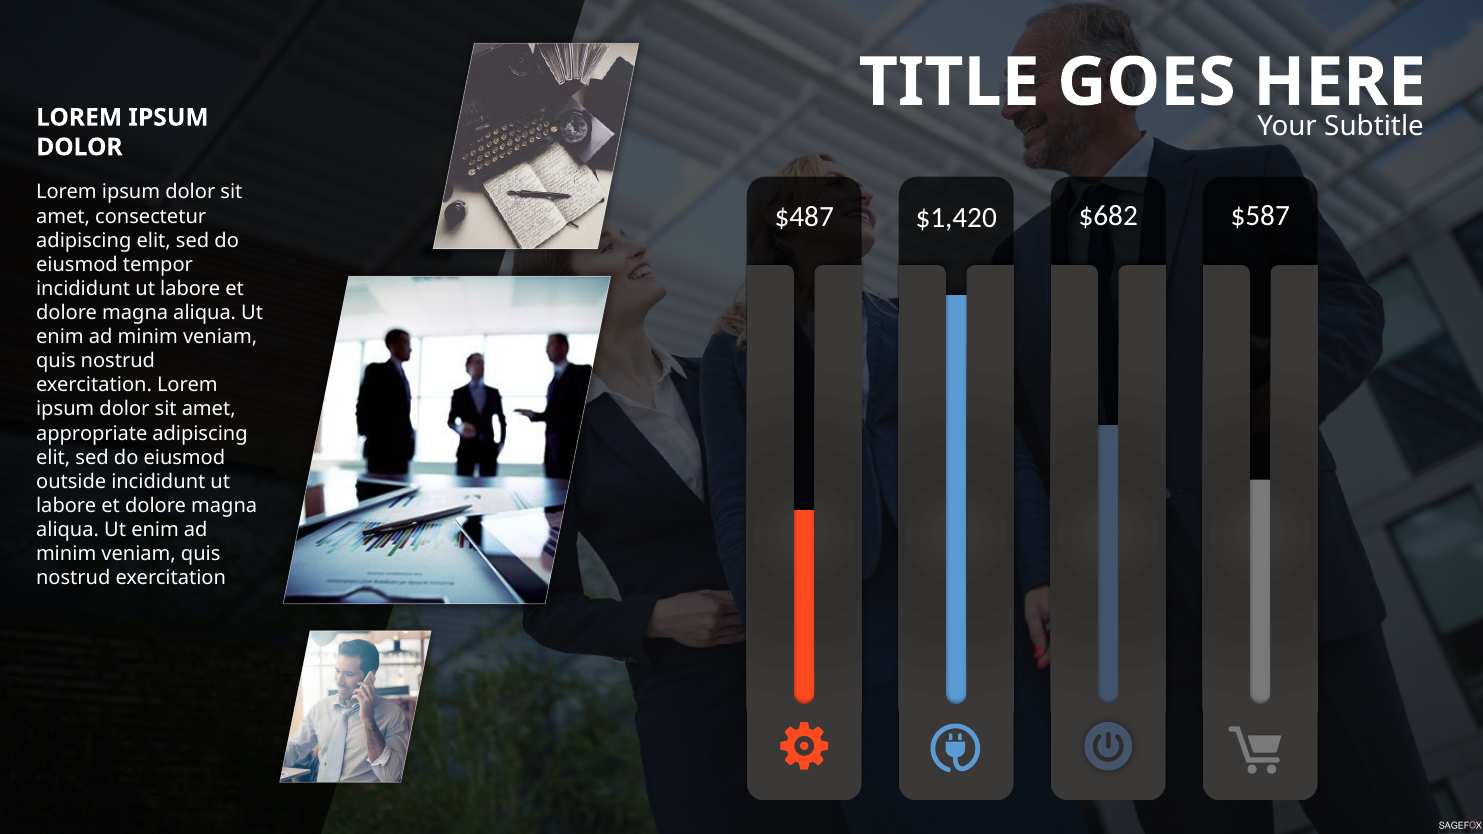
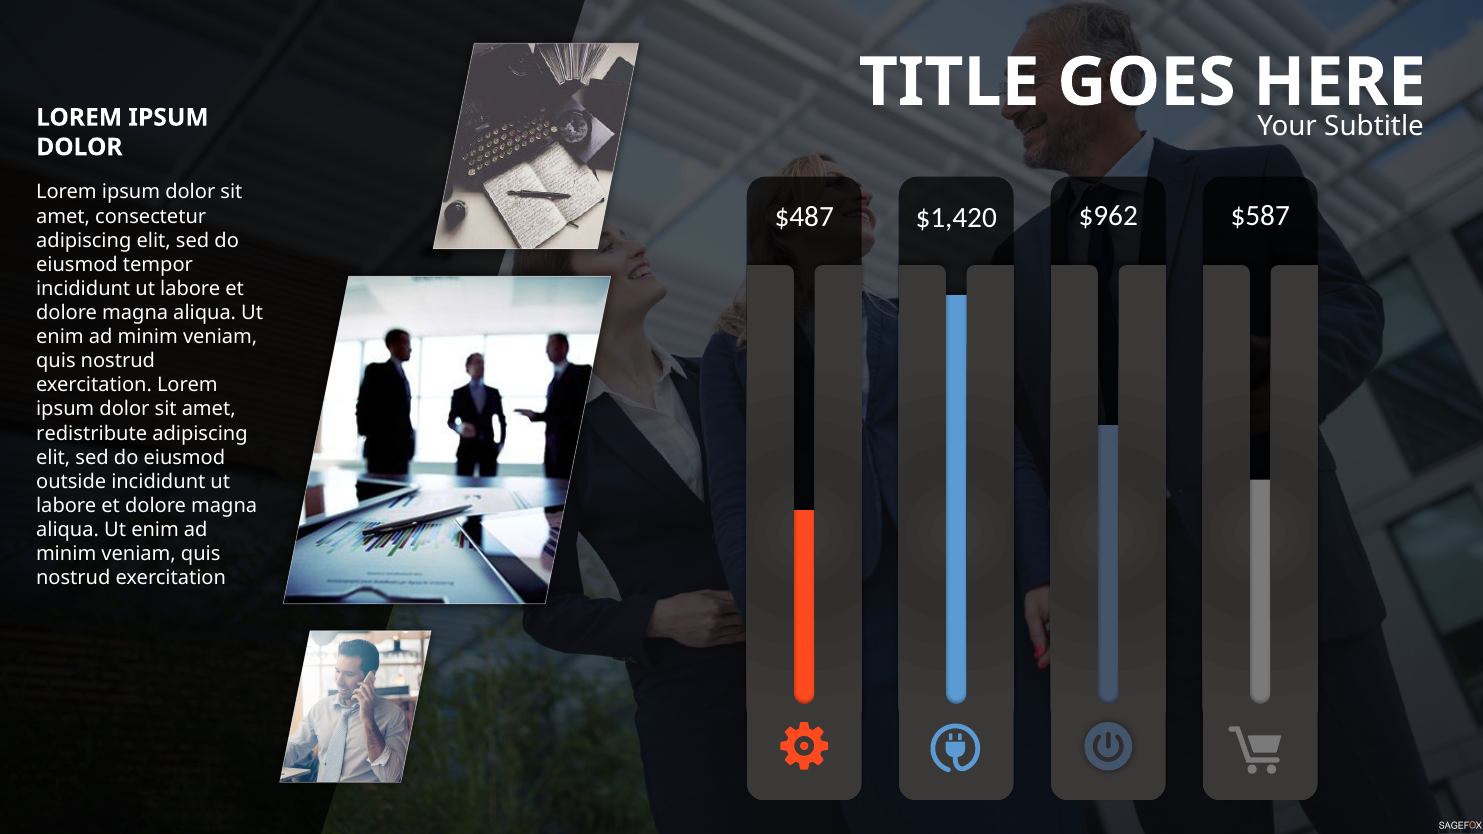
$682: $682 -> $962 (1108, 216)
appropriate: appropriate -> redistribute (92, 434)
